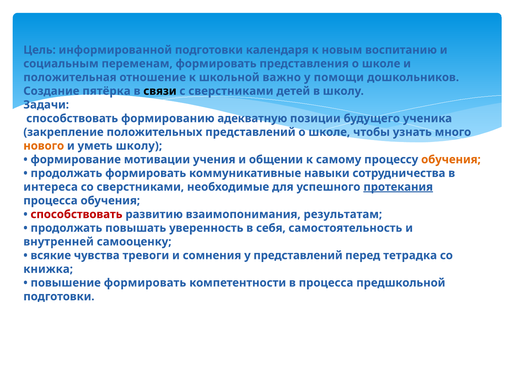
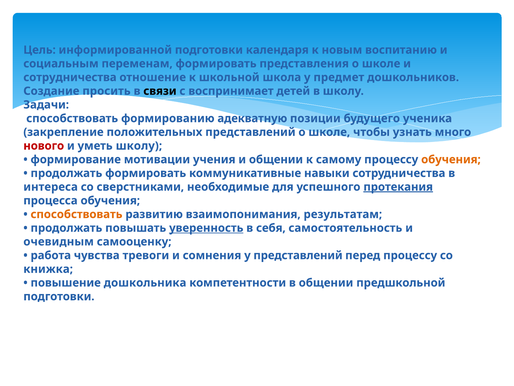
положительная: положительная -> сотрудничества (70, 77)
важно: важно -> школа (282, 77)
помощи: помощи -> предмет (339, 77)
пятёрка: пятёрка -> просить (106, 91)
с сверстниками: сверстниками -> воспринимает (231, 91)
нового colour: orange -> red (44, 146)
способствовать colour: red -> orange (76, 214)
уверенность underline: none -> present (206, 228)
внутренней: внутренней -> очевидным (59, 241)
всякие: всякие -> работа (51, 255)
перед тетрадка: тетрадка -> процессу (410, 255)
повышение формировать: формировать -> дошкольника (145, 282)
в процесса: процесса -> общении (326, 282)
